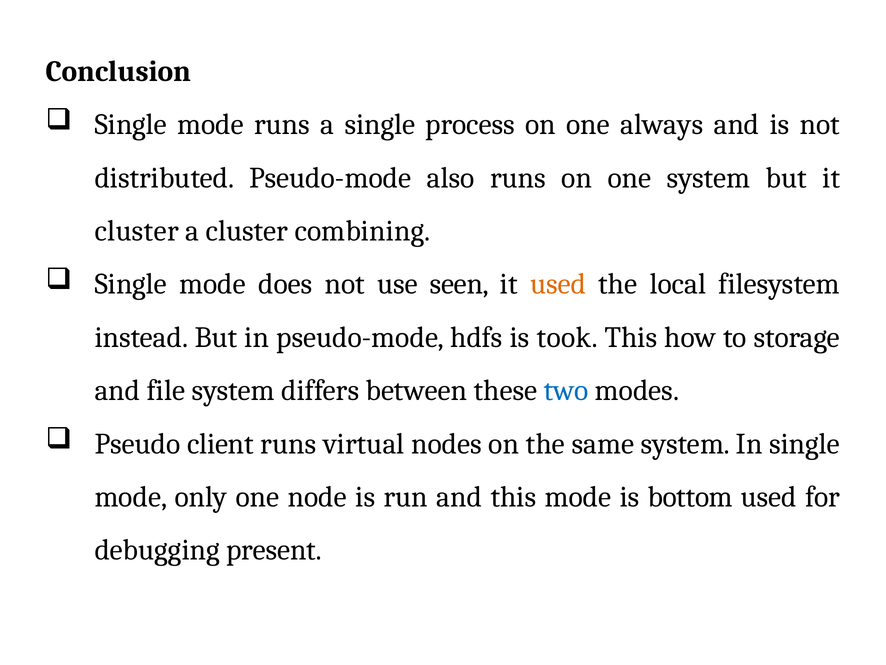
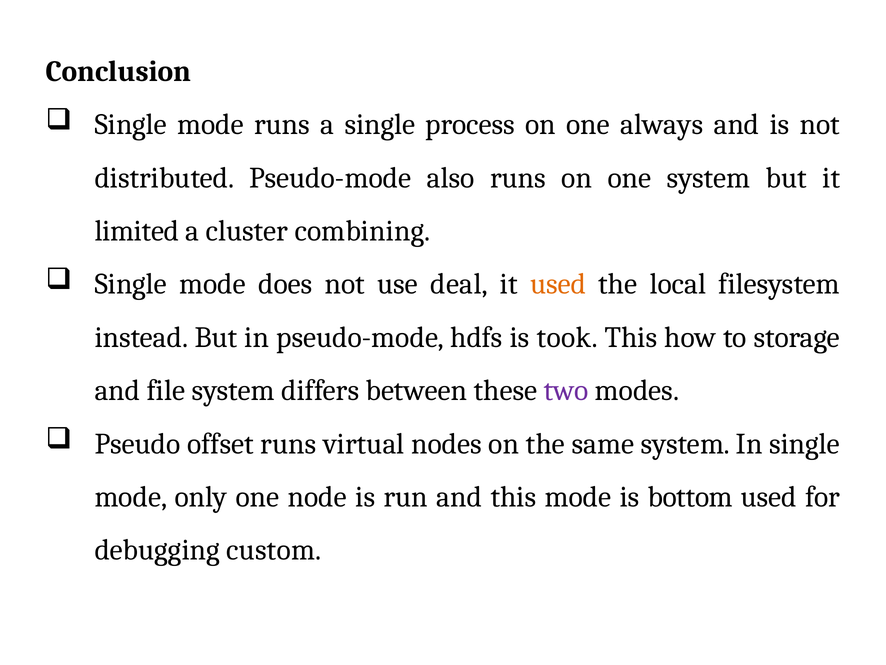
cluster: cluster -> limited (137, 231)
seen: seen -> deal (459, 284)
two colour: blue -> purple (566, 390)
client: client -> offset (220, 444)
present: present -> custom (274, 550)
